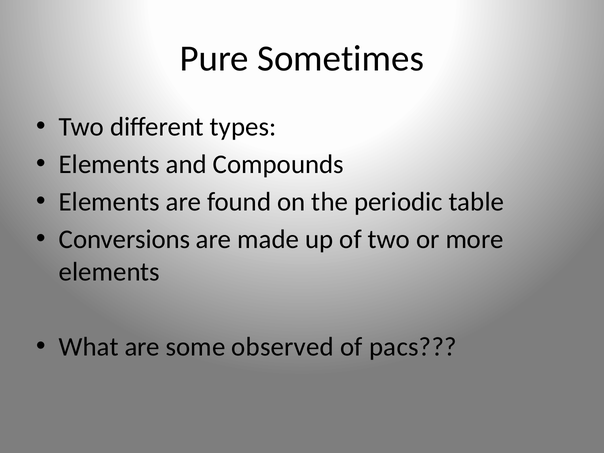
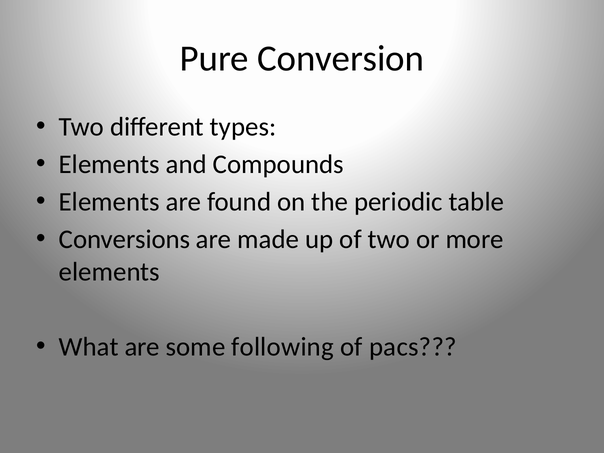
Sometimes: Sometimes -> Conversion (341, 58)
observed: observed -> following (283, 347)
